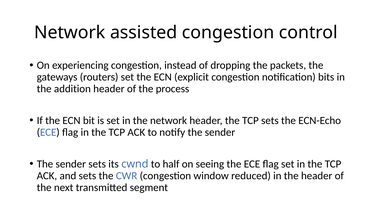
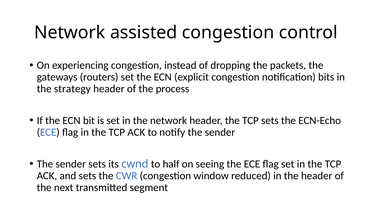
addition: addition -> strategy (72, 89)
